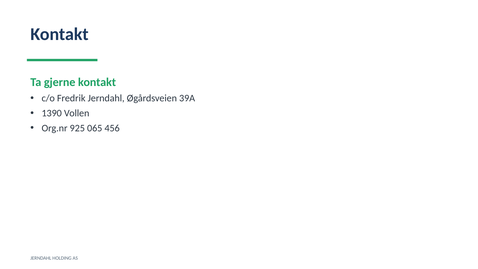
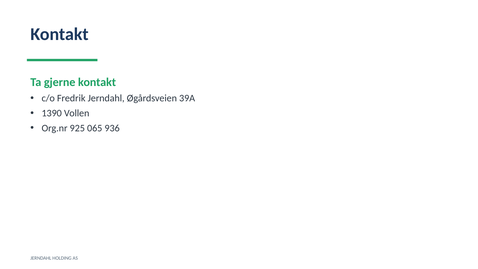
456: 456 -> 936 (112, 128)
